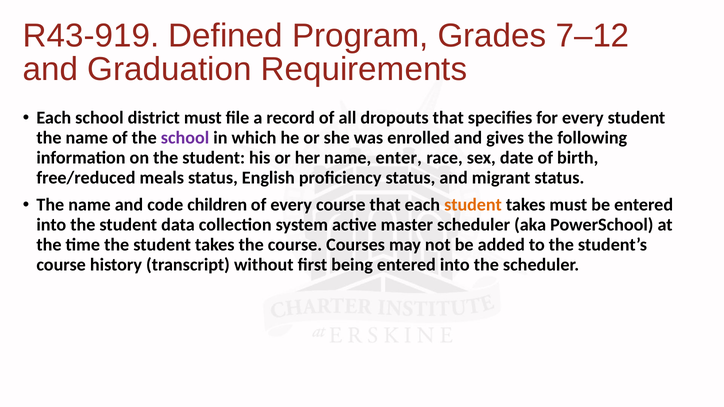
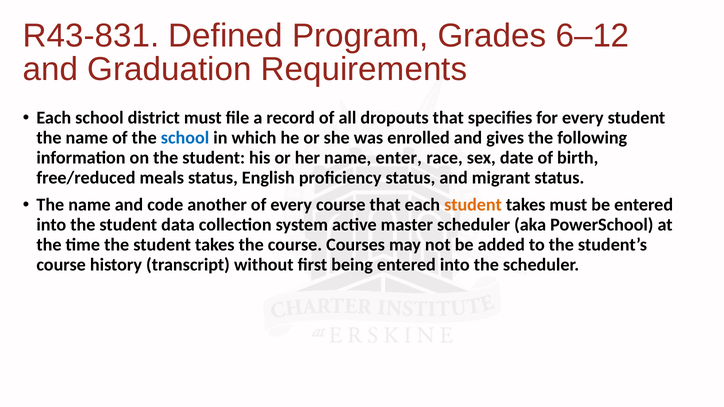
R43-919: R43-919 -> R43-831 (91, 36)
7–12: 7–12 -> 6–12 (593, 36)
school colour: purple -> blue (185, 138)
children: children -> another (217, 205)
